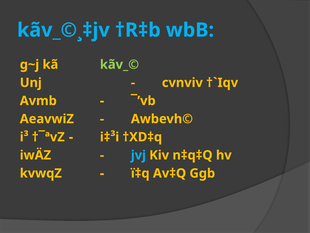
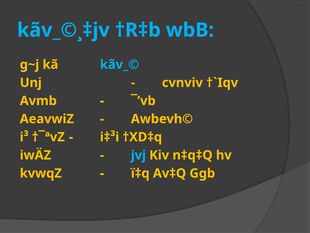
kãv_© colour: light green -> light blue (119, 64)
